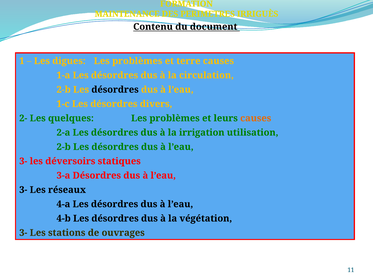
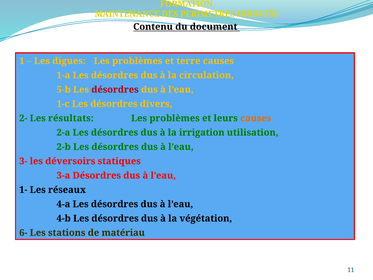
2-b: 2-b -> 5-b (64, 90)
désordres colour: black -> red (115, 90)
quelques: quelques -> résultats (71, 118)
3-: 3- -> 1- (23, 190)
3-: 3- -> 6- (23, 233)
ouvrages: ouvrages -> matériau (123, 233)
